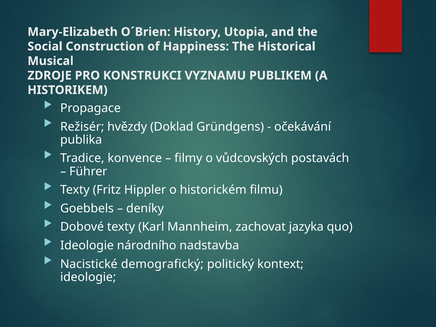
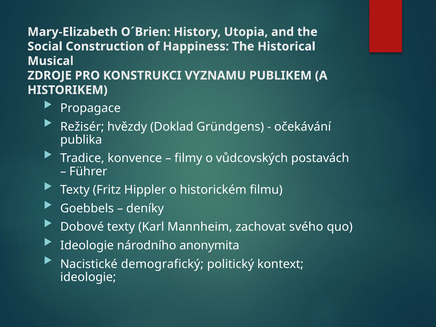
jazyka: jazyka -> svého (306, 227)
nadstavba: nadstavba -> anonymita (209, 245)
